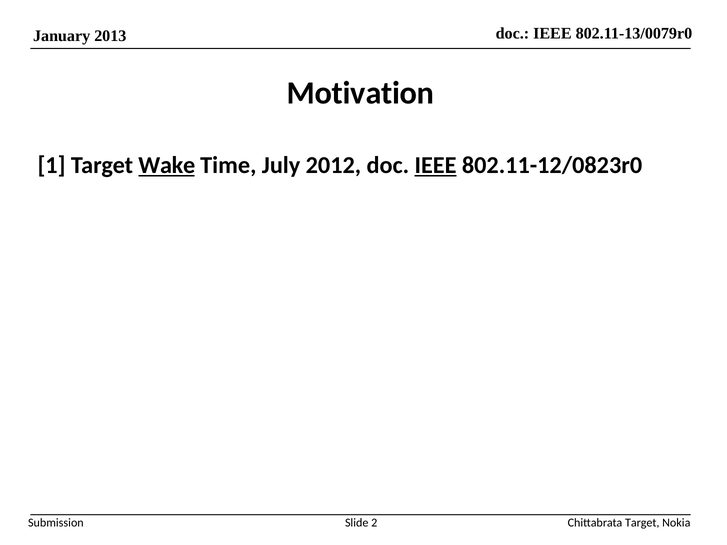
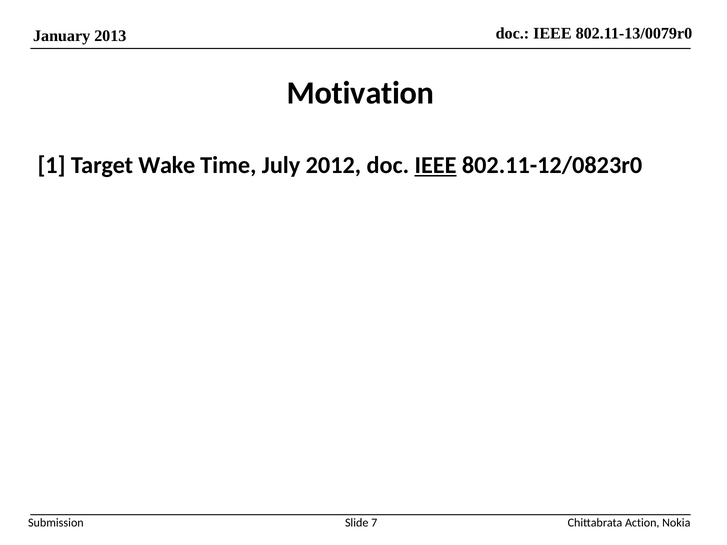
Wake underline: present -> none (167, 165)
2: 2 -> 7 (374, 523)
Chittabrata Target: Target -> Action (642, 523)
